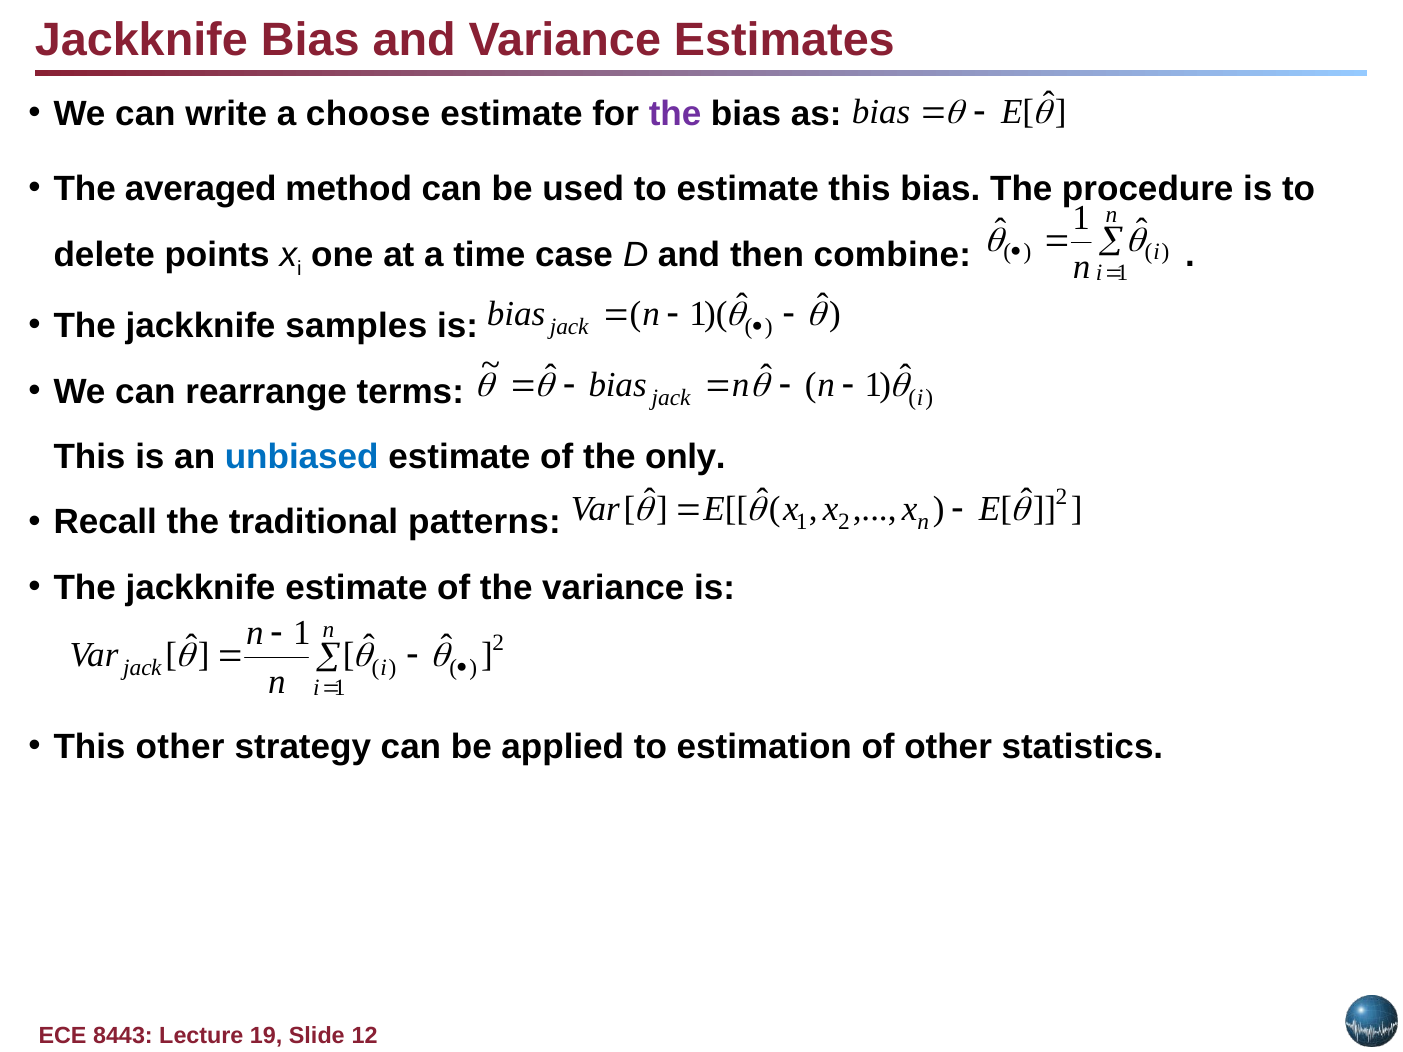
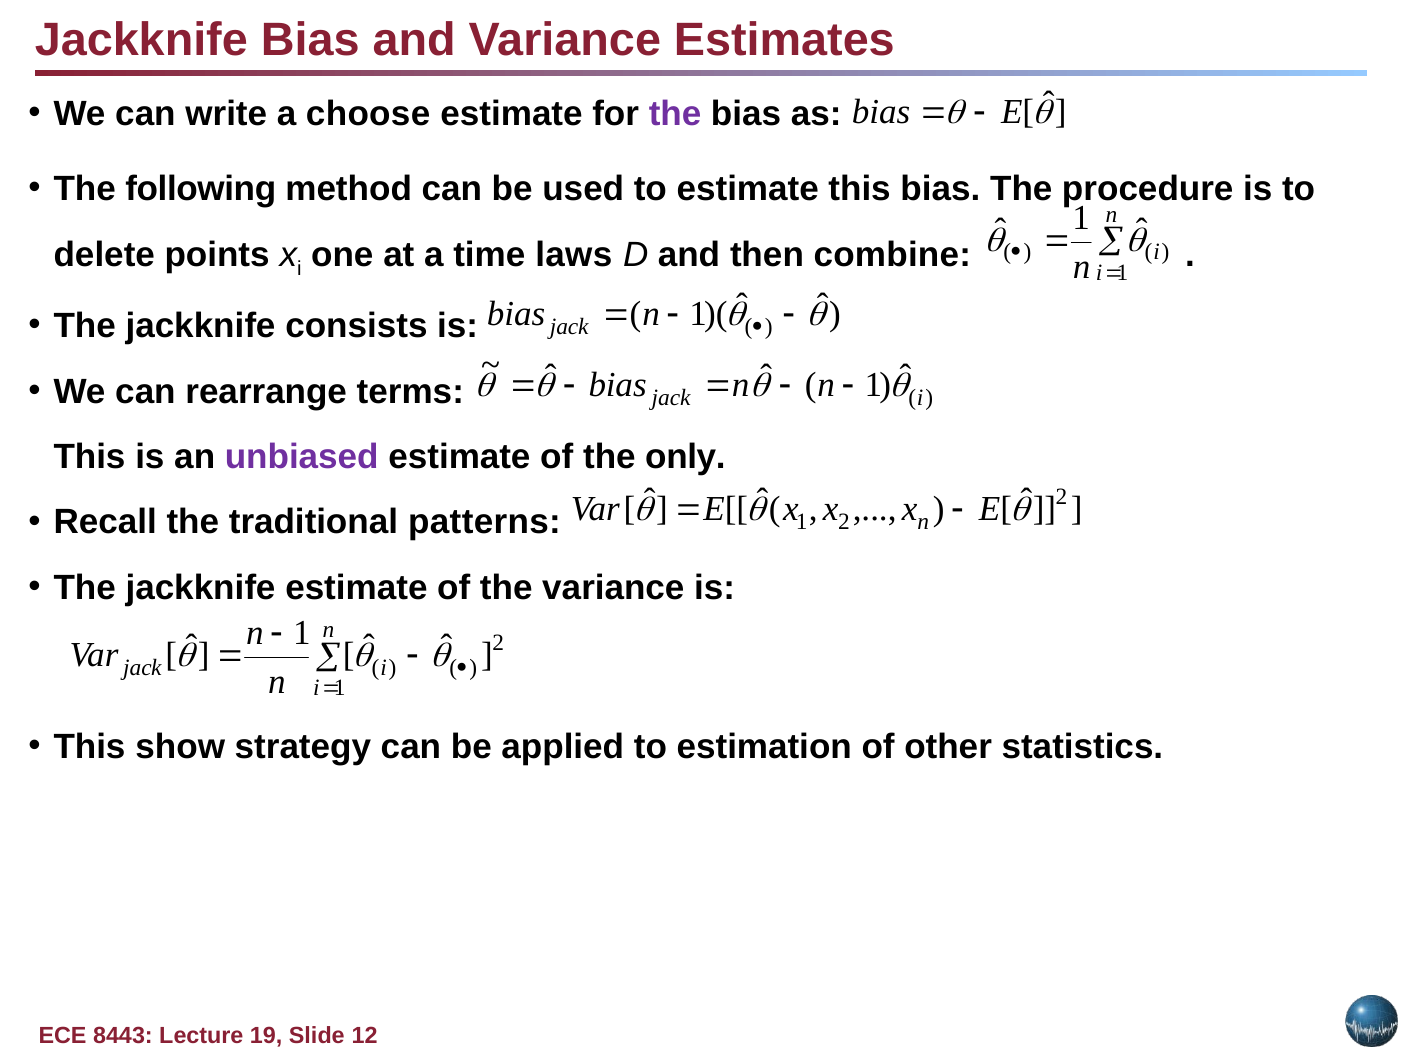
averaged: averaged -> following (201, 189)
case: case -> laws (574, 255)
samples: samples -> consists (356, 326)
unbiased colour: blue -> purple (302, 457)
This other: other -> show (180, 747)
